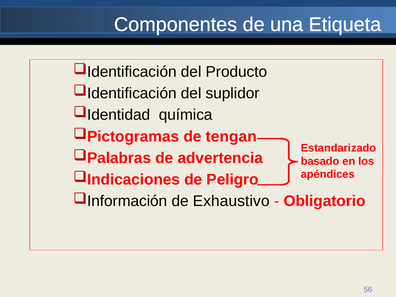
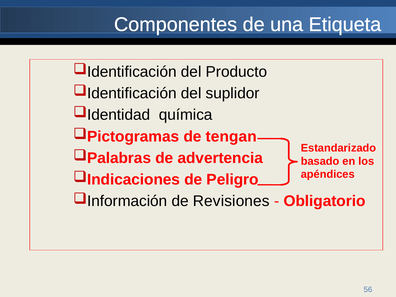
Exhaustivo: Exhaustivo -> Revisiones (231, 201)
